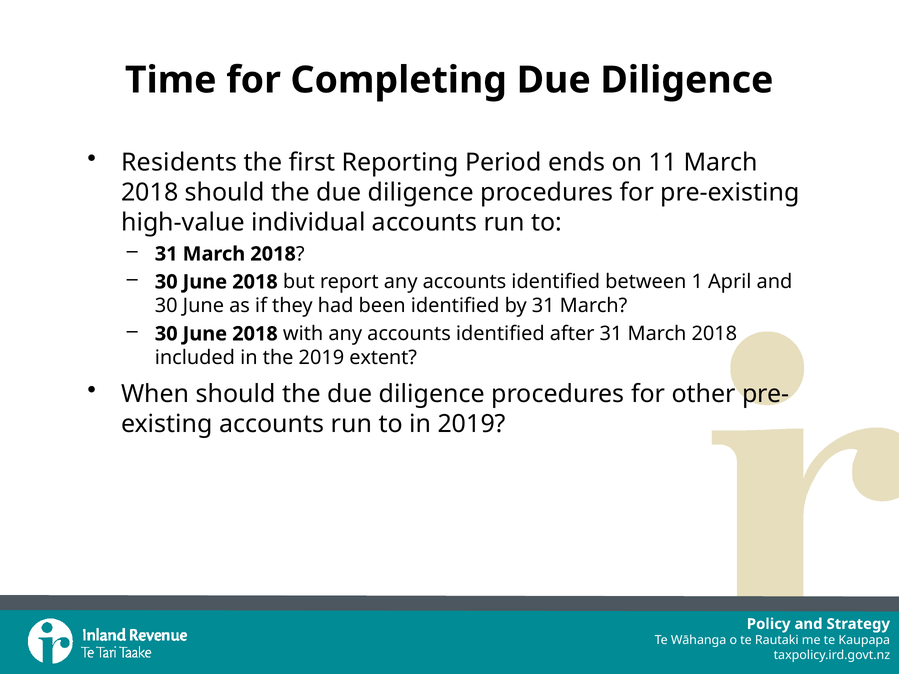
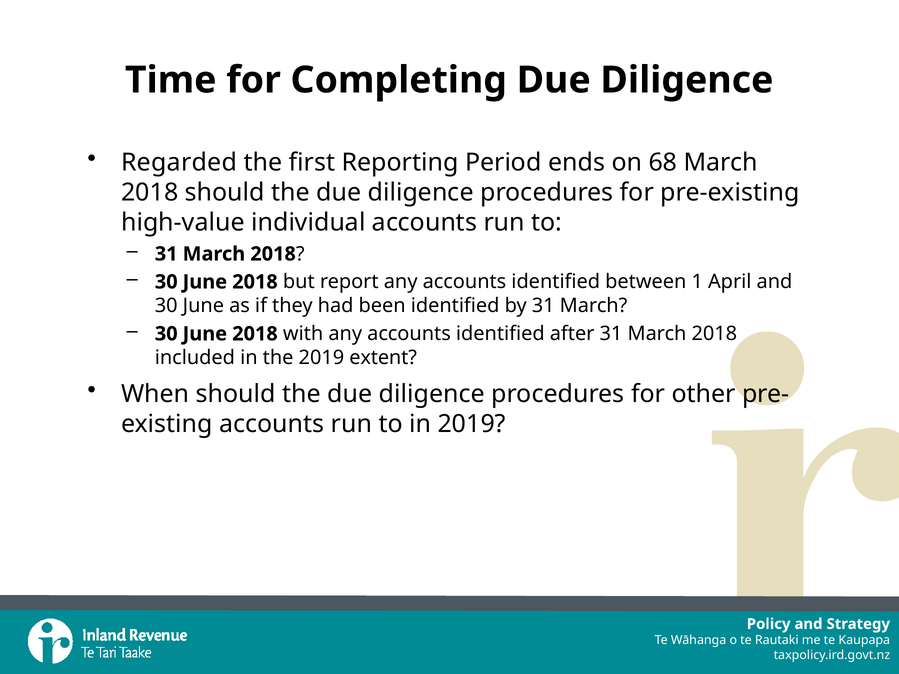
Residents: Residents -> Regarded (179, 162)
11: 11 -> 68 (663, 162)
